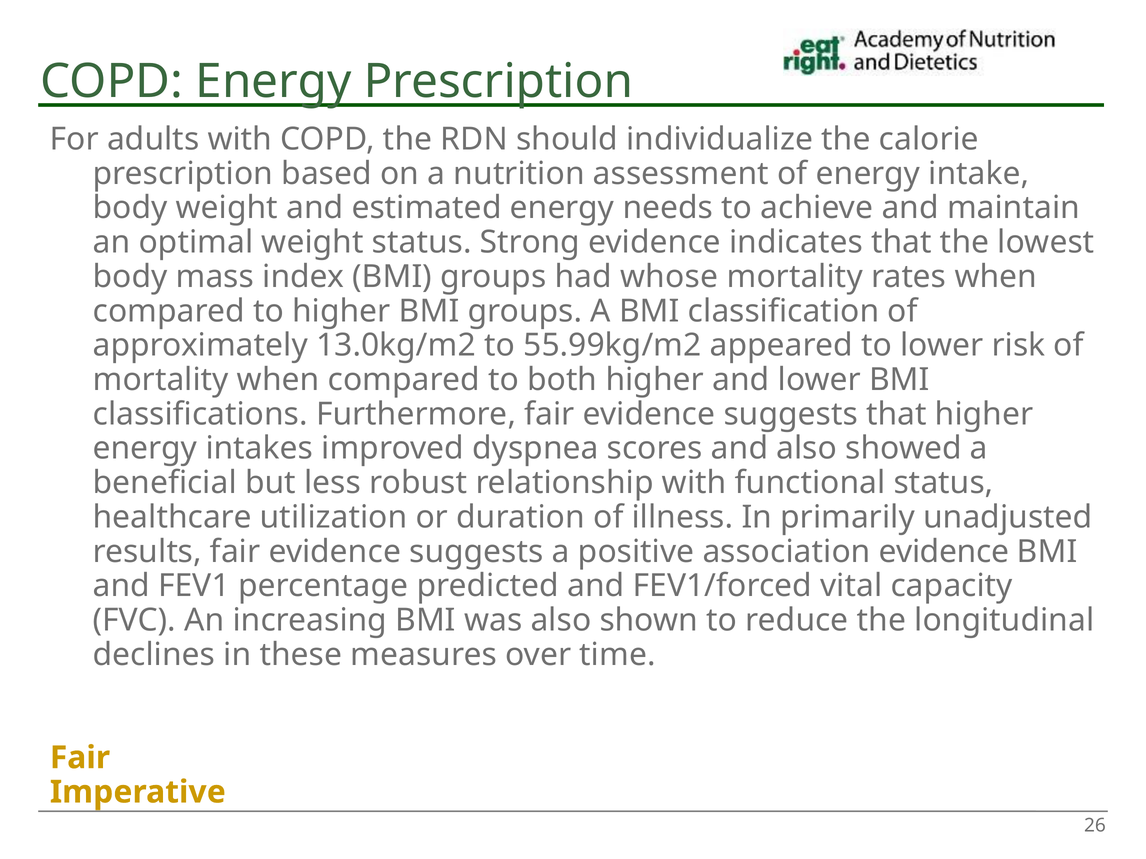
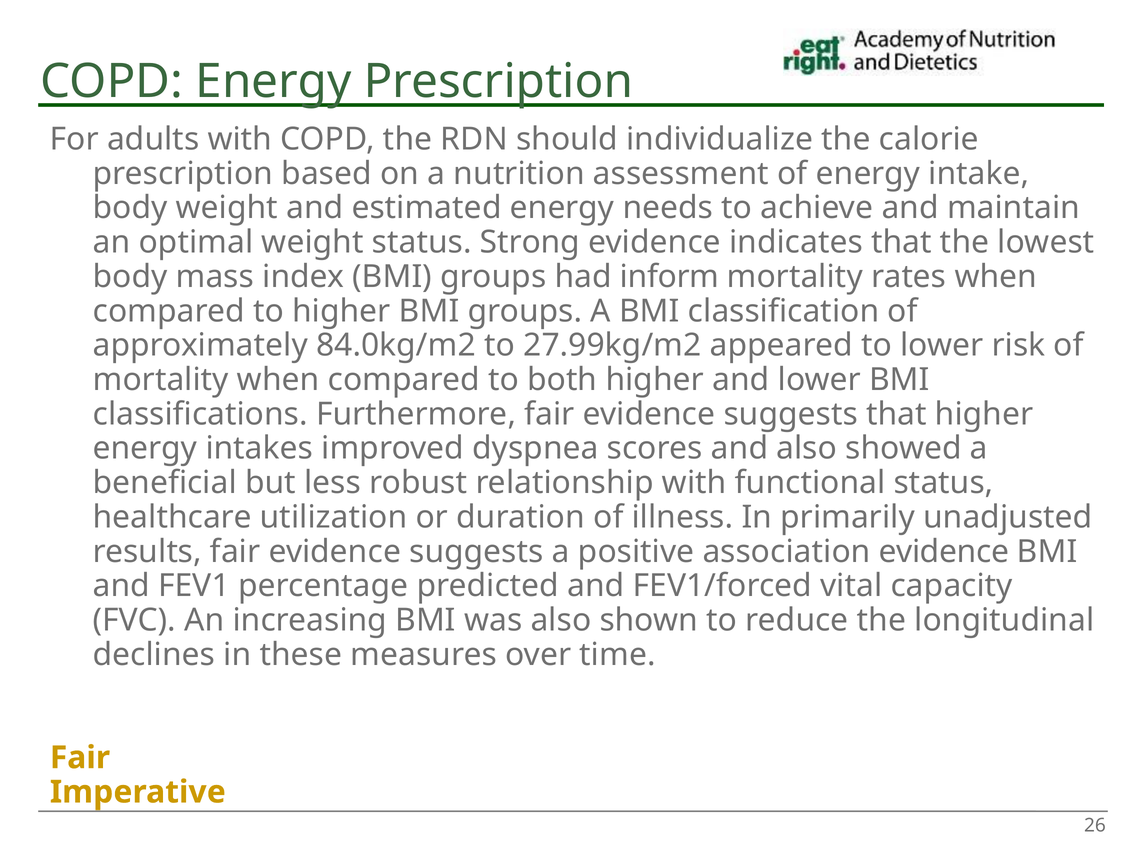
whose: whose -> inform (669, 277)
13.0kg/m2: 13.0kg/m2 -> 84.0kg/m2 (396, 346)
55.99kg/m2: 55.99kg/m2 -> 27.99kg/m2 (612, 346)
